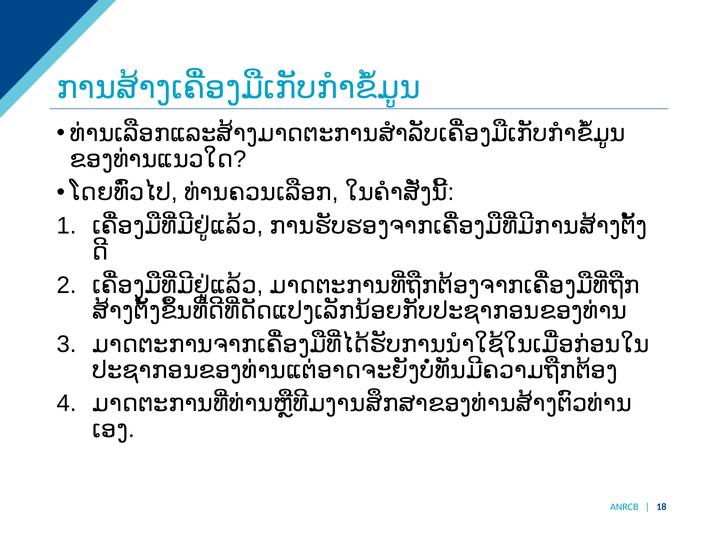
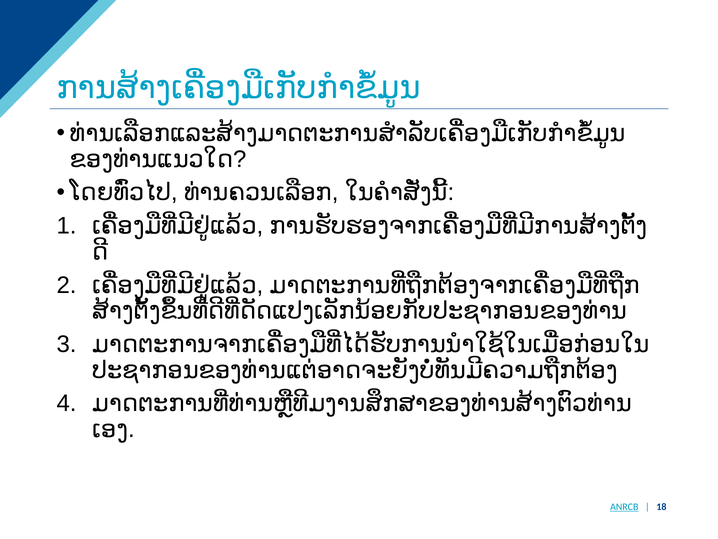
ANRCB underline: none -> present (624, 507)
